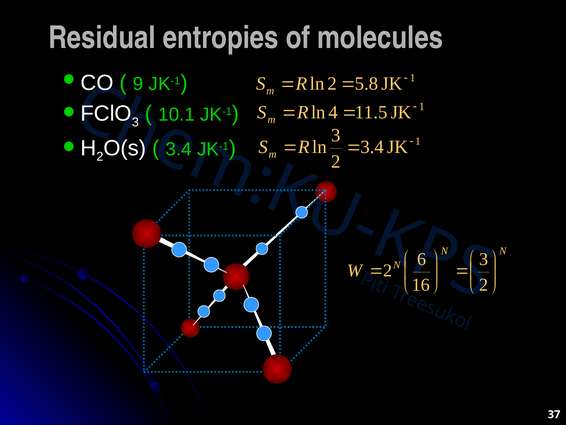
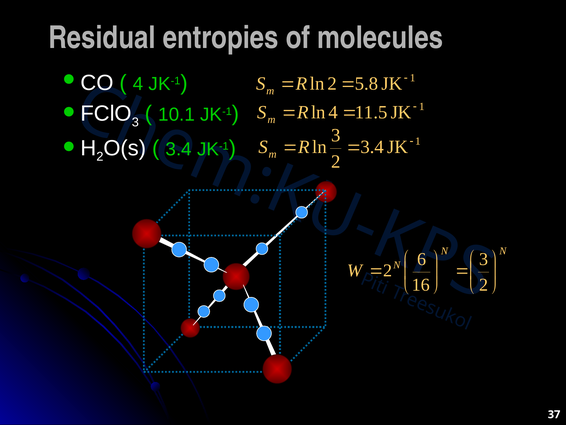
9: 9 -> 4 (138, 84)
